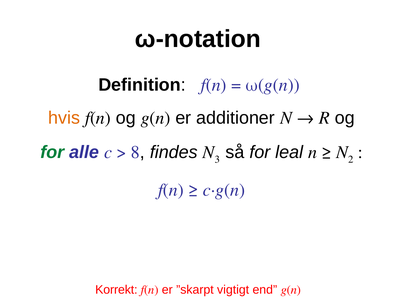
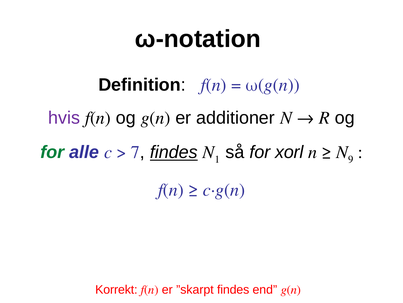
hvis colour: orange -> purple (64, 117)
8: 8 -> 7 (135, 152)
findes underline: none -> present (174, 152)
3: 3 -> 1 (217, 159)
leal: leal -> xorl (289, 152)
2: 2 -> 9 (351, 159)
”skarpt vigtigt: vigtigt -> findes (233, 289)
